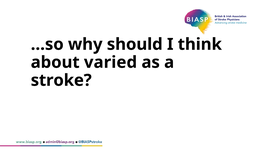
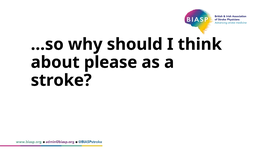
varied: varied -> please (111, 62)
